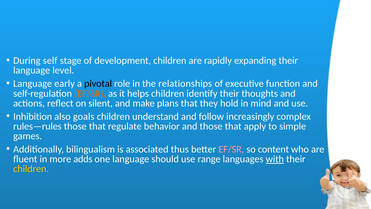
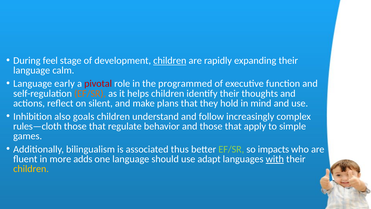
self: self -> feel (50, 61)
children underline: none -> present (170, 61)
level: level -> calm (63, 70)
pivotal colour: black -> red (98, 84)
relationships: relationships -> programmed (185, 84)
rules—rules: rules—rules -> rules—cloth (37, 126)
EF/SR colour: pink -> light green (231, 149)
content: content -> impacts (273, 149)
range: range -> adapt (209, 159)
